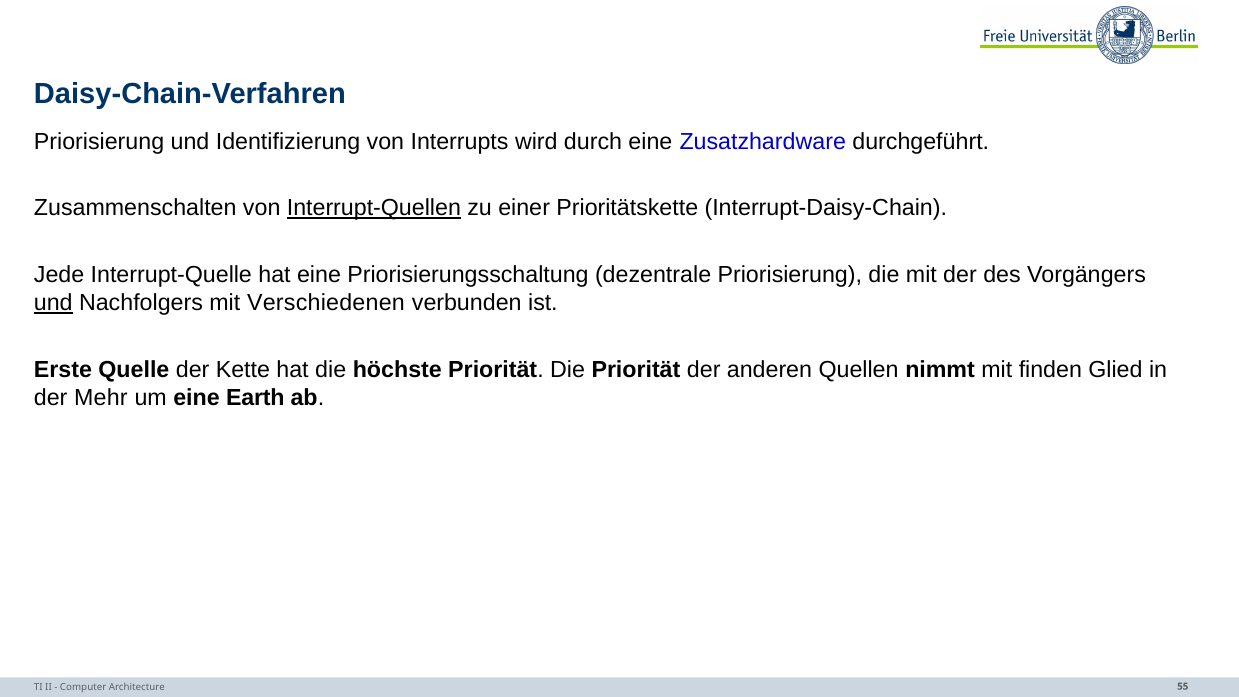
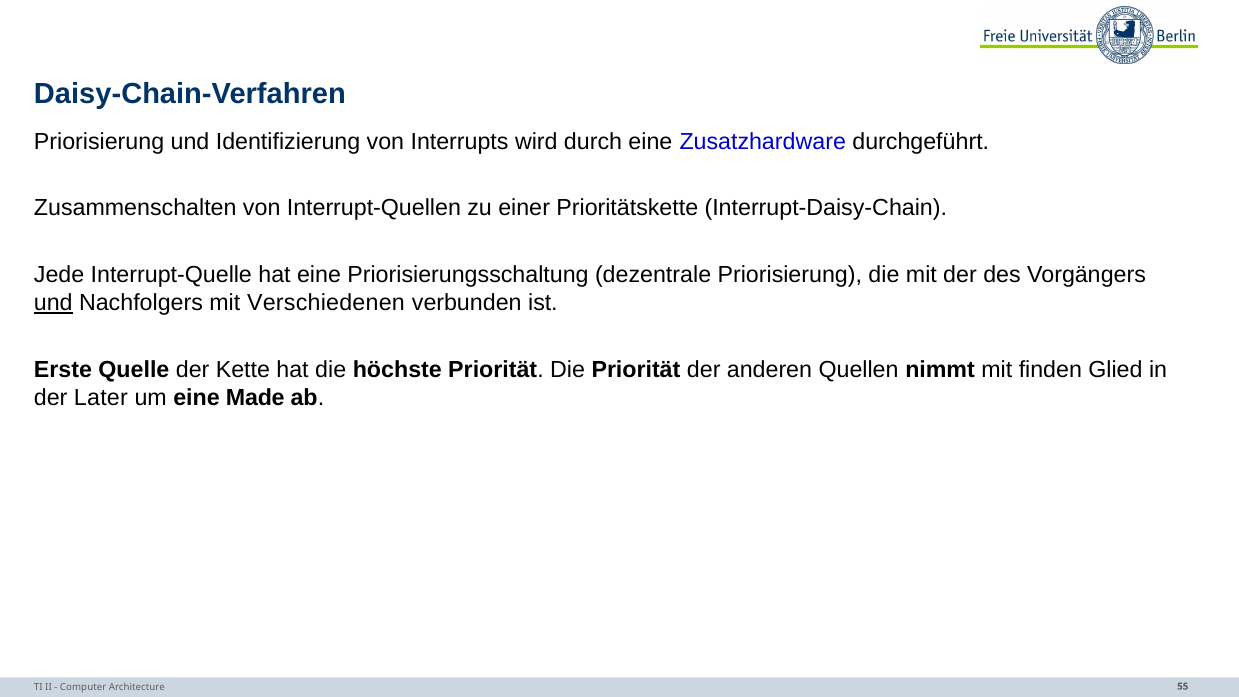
Interrupt-Quellen underline: present -> none (374, 208)
Mehr: Mehr -> Later (101, 398)
Earth: Earth -> Made (255, 398)
